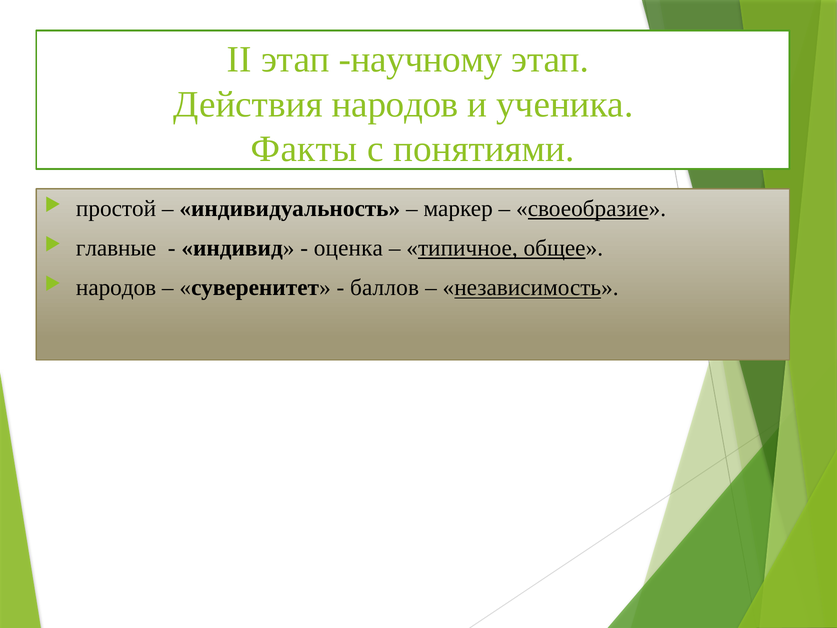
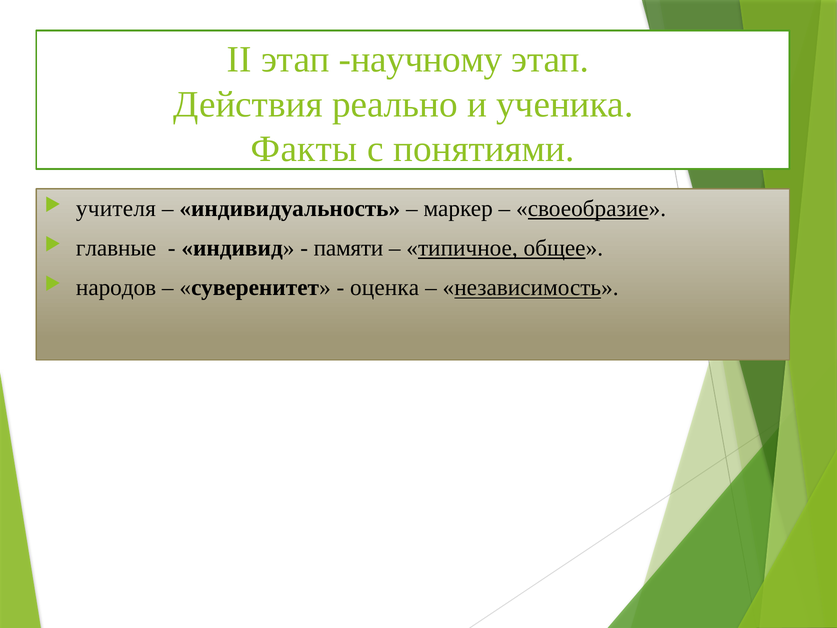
Действия народов: народов -> реально (395, 104)
простой: простой -> учителя (116, 208)
оценка: оценка -> памяти (349, 248)
баллов: баллов -> оценка (385, 288)
